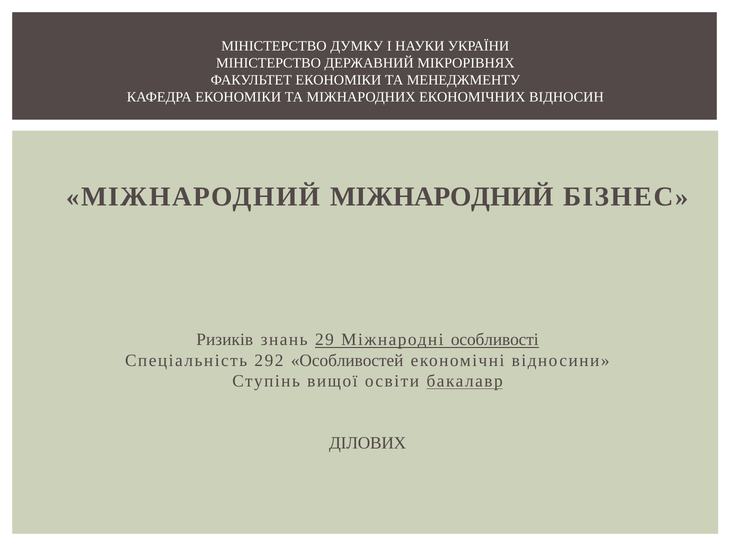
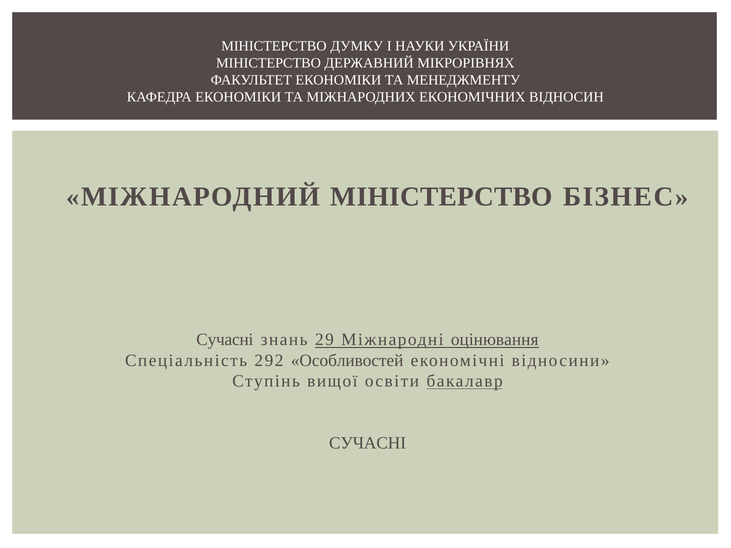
МІЖНАРОДНИЙ МІЖНАРОДНИЙ: МІЖНАРОДНИЙ -> МІНІСТЕРСТВО (442, 197)
Ризиків: Ризиків -> Сучасні (225, 340)
особливості: особливості -> оцінювання (495, 340)
ДІЛОВИХ: ДІЛОВИХ -> СУЧАСНІ (368, 443)
